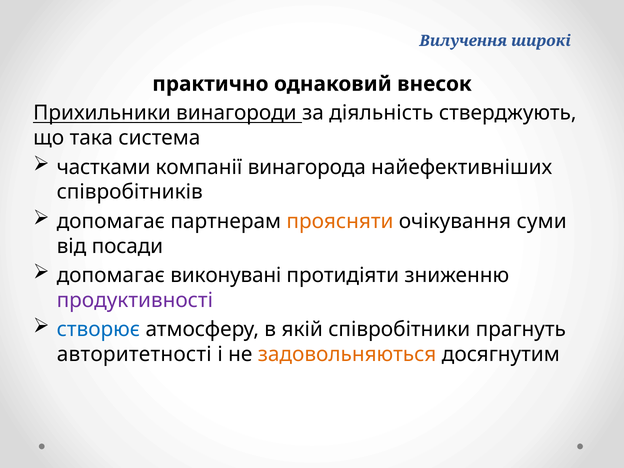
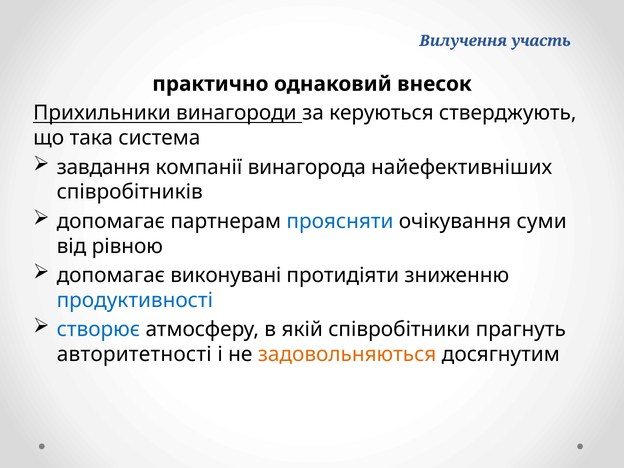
широкі: широкі -> участь (541, 41)
діяльність: діяльність -> керуються (381, 113)
частками: частками -> завдання (104, 167)
проясняти colour: orange -> blue (340, 221)
посади: посади -> рівною (127, 246)
продуктивності colour: purple -> blue (135, 300)
